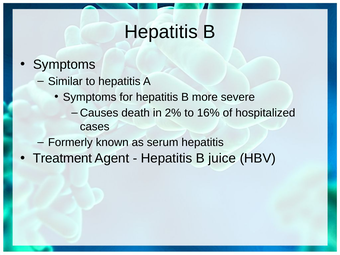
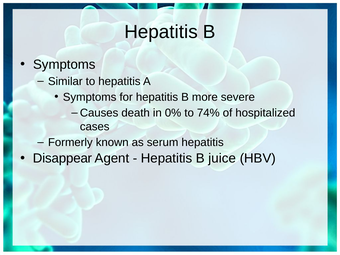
2%: 2% -> 0% (173, 113)
16%: 16% -> 74% (208, 113)
Treatment: Treatment -> Disappear (63, 158)
